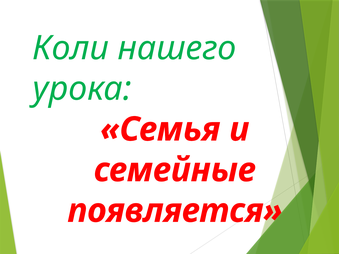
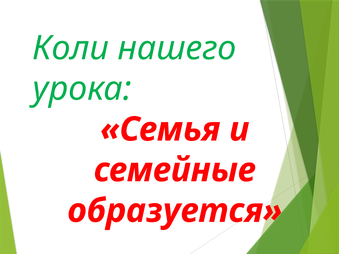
появляется: появляется -> образуется (175, 211)
